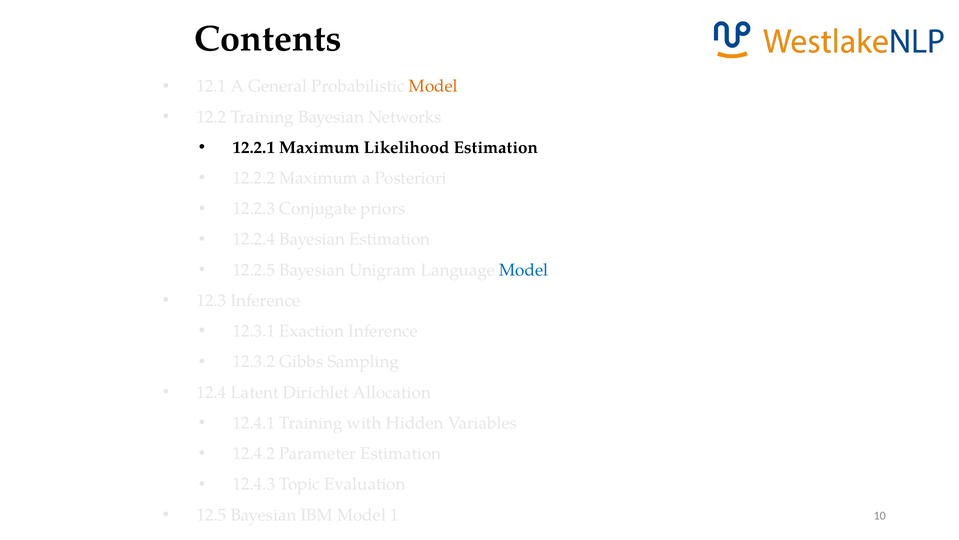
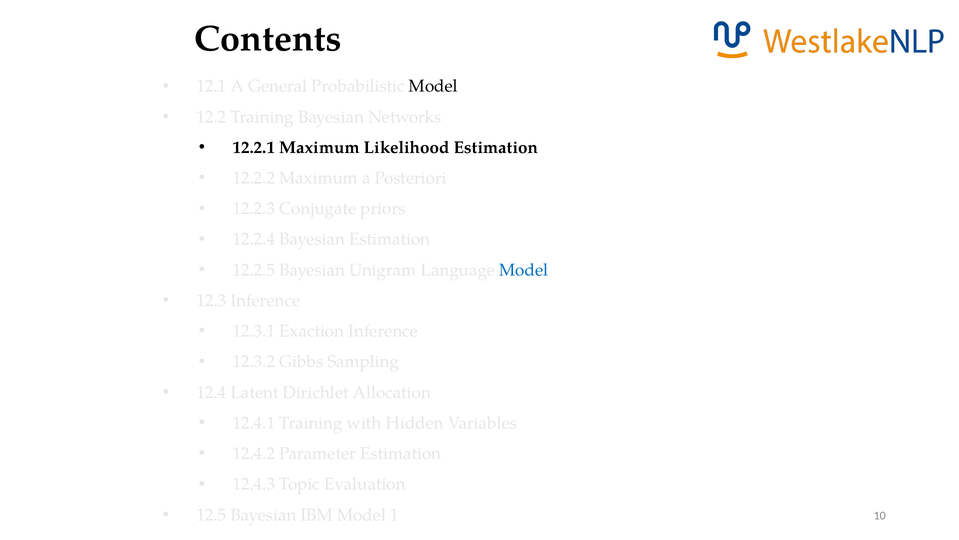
Model colour: orange -> black (433, 86)
